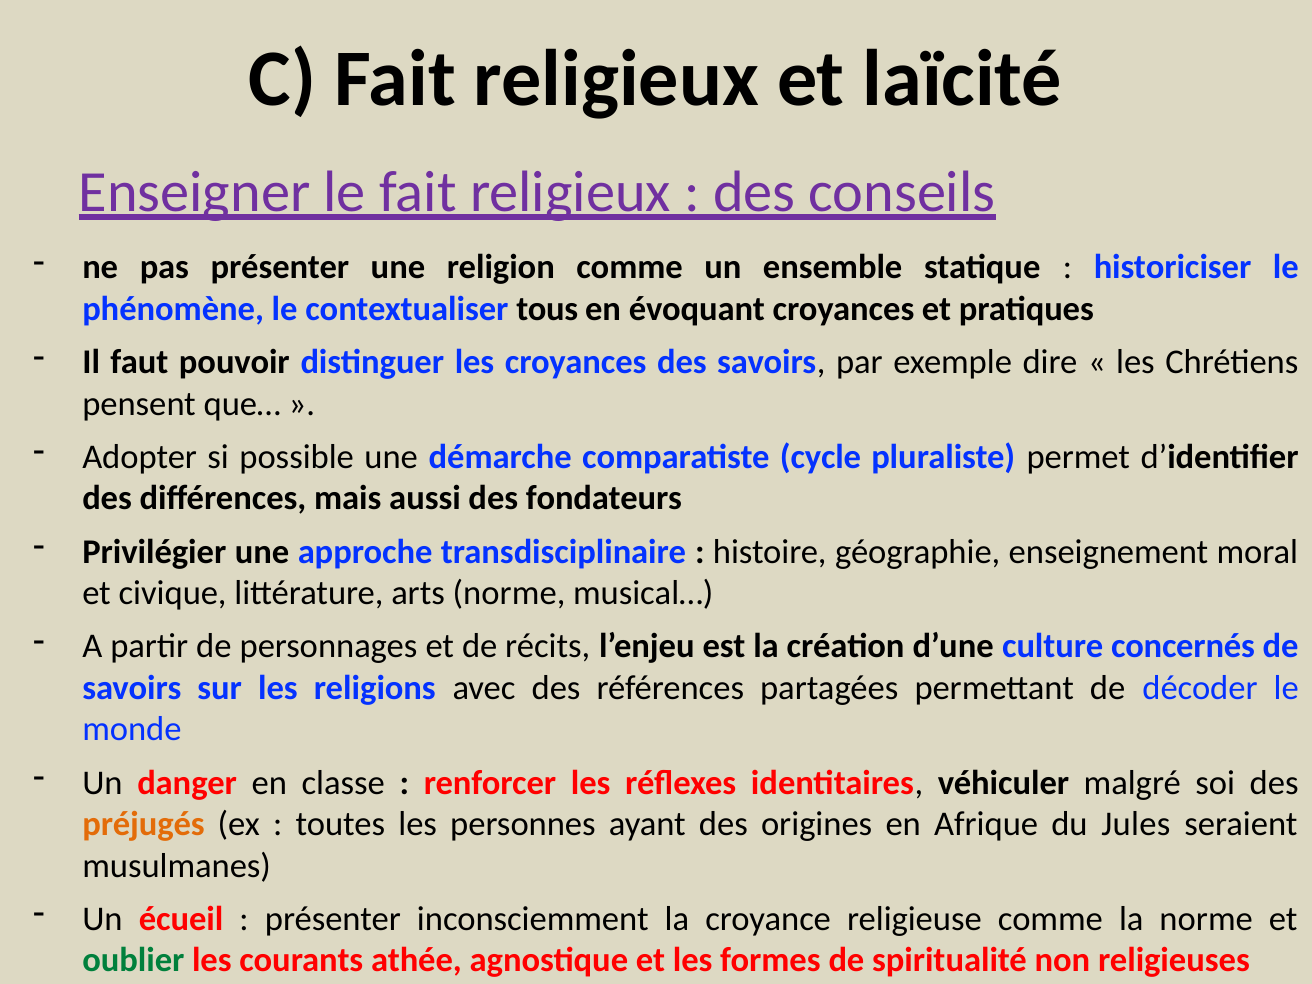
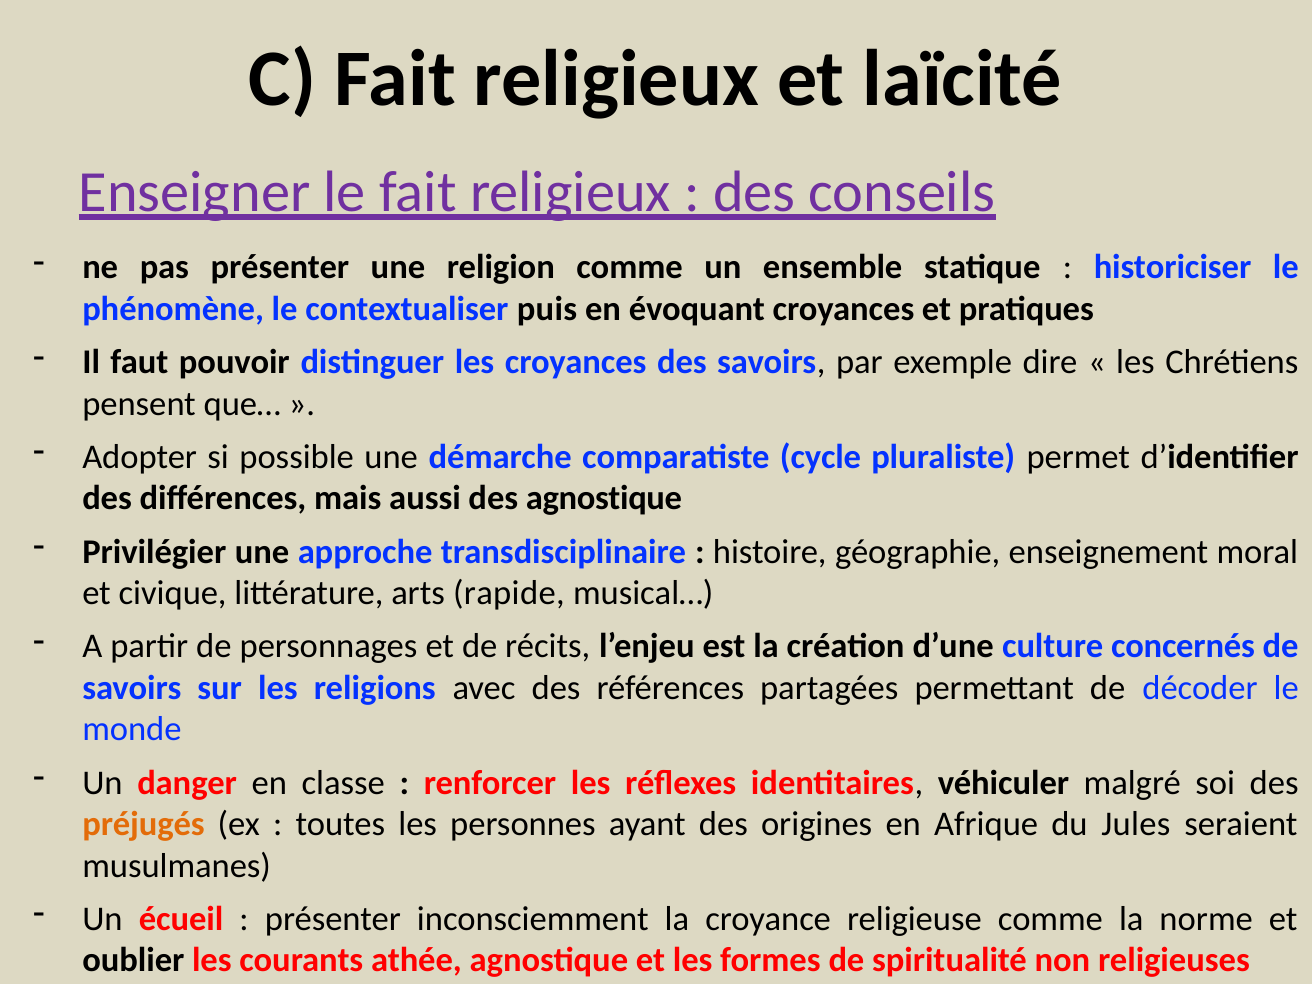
tous: tous -> puis (547, 309)
des fondateurs: fondateurs -> agnostique (604, 499)
arts norme: norme -> rapide (509, 593)
oublier colour: green -> black (133, 960)
